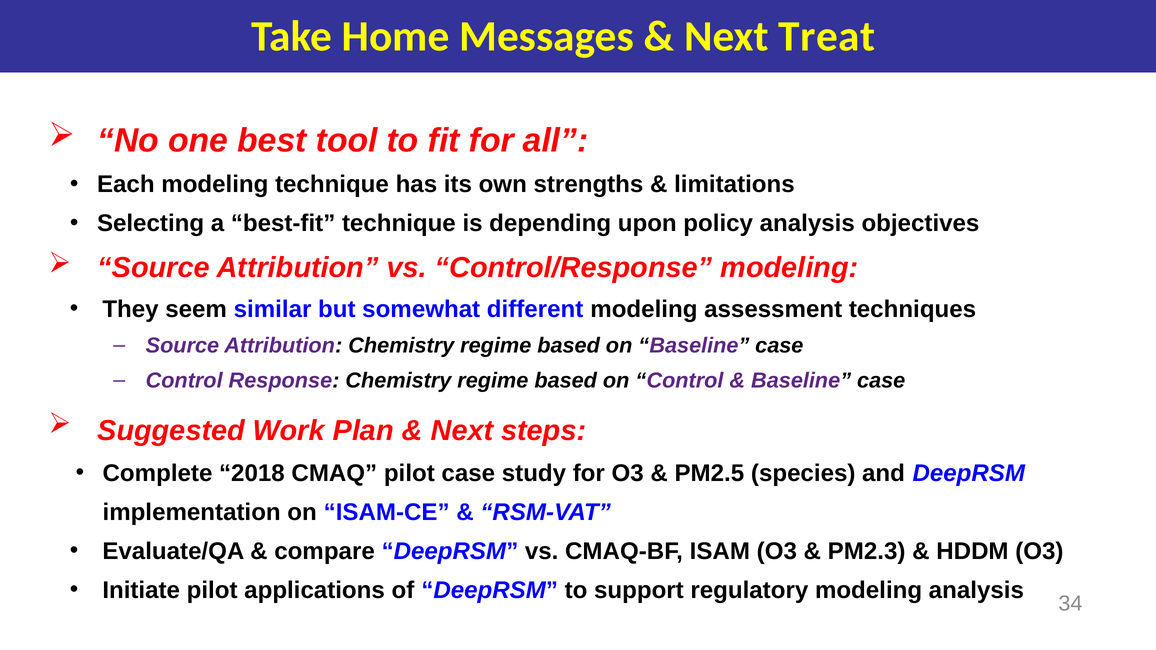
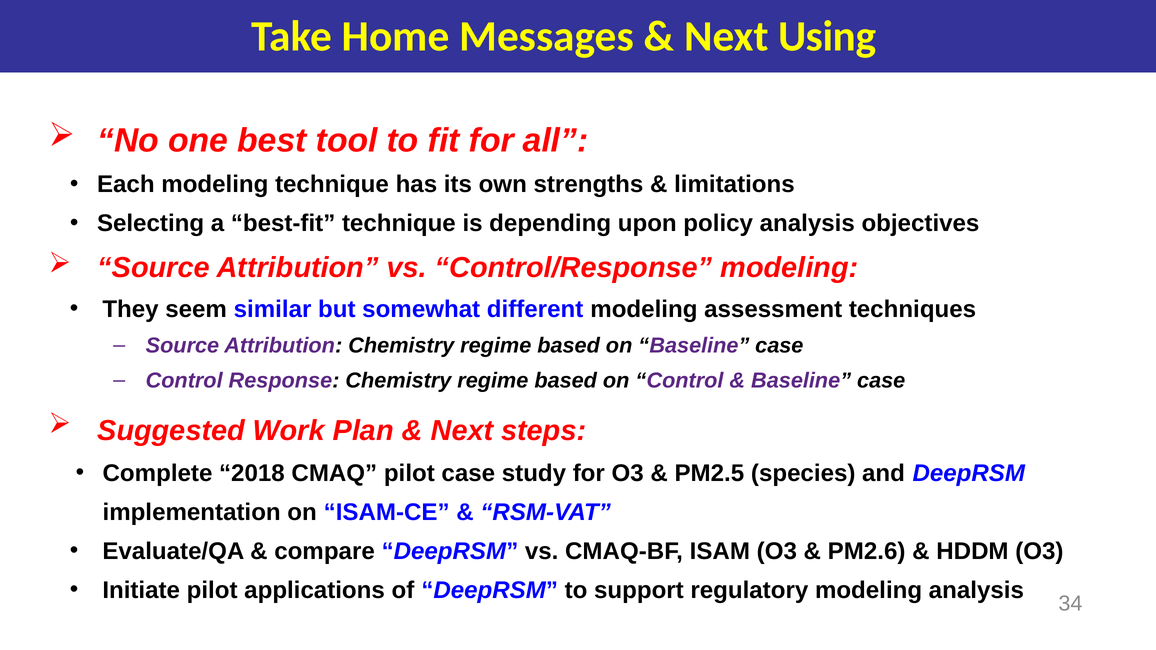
Treat: Treat -> Using (827, 37)
PM2.3: PM2.3 -> PM2.6 (867, 551)
